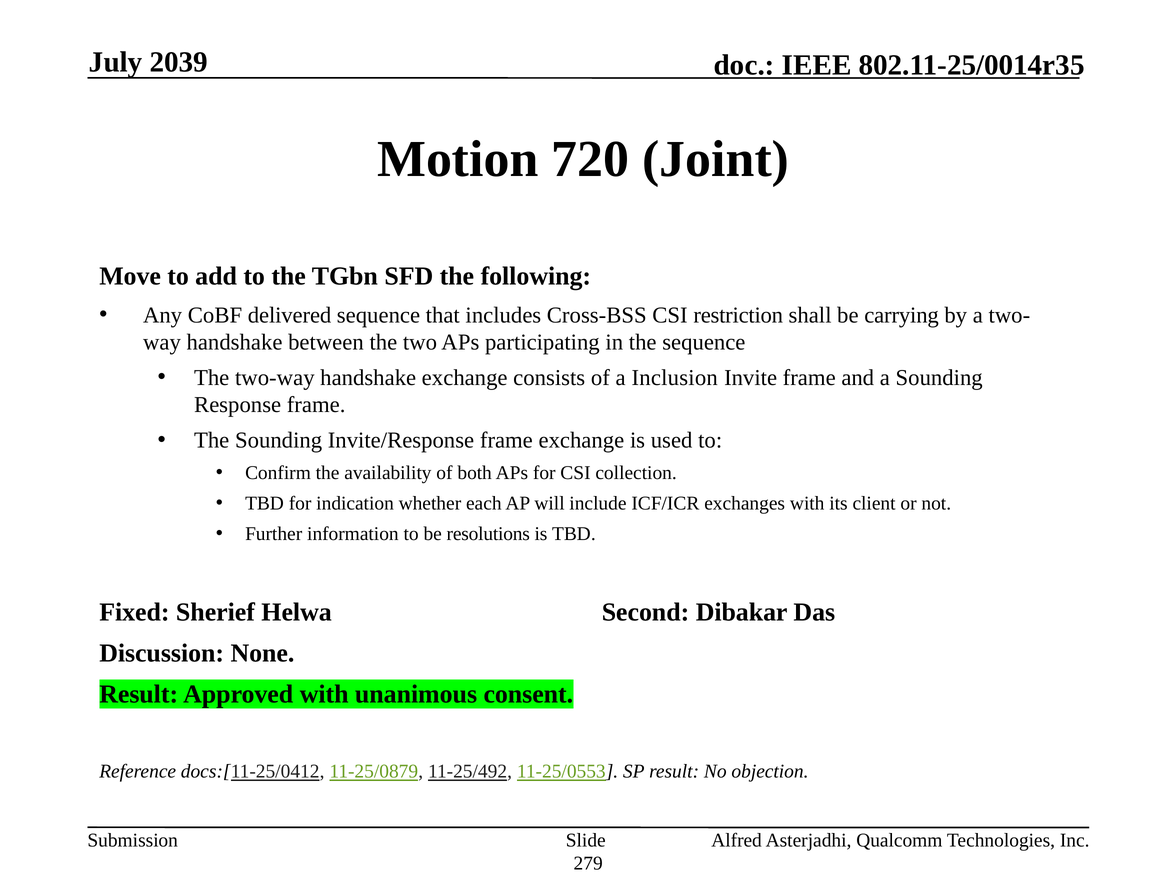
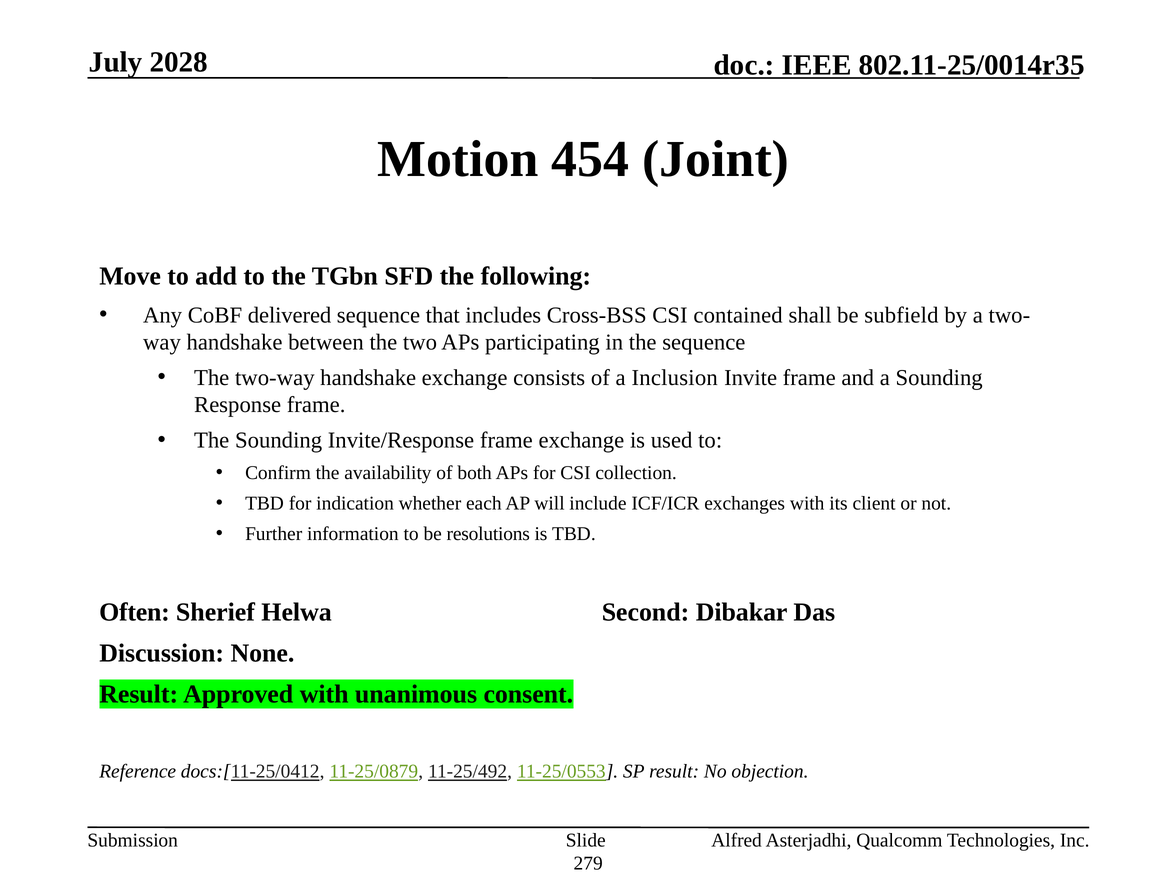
2039: 2039 -> 2028 (179, 62)
720: 720 -> 454 (590, 159)
restriction: restriction -> contained (738, 315)
carrying: carrying -> subfield (901, 315)
Fixed: Fixed -> Often (135, 612)
